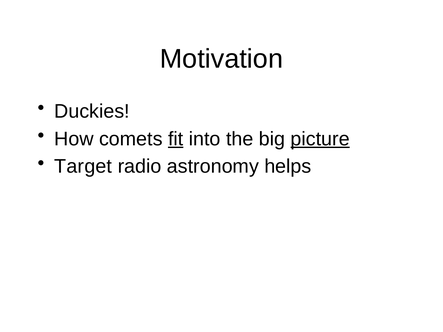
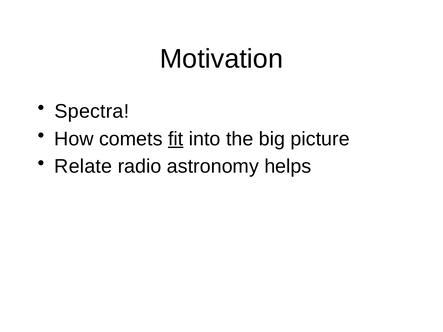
Duckies: Duckies -> Spectra (92, 111)
picture underline: present -> none (320, 139)
Target: Target -> Relate (83, 167)
